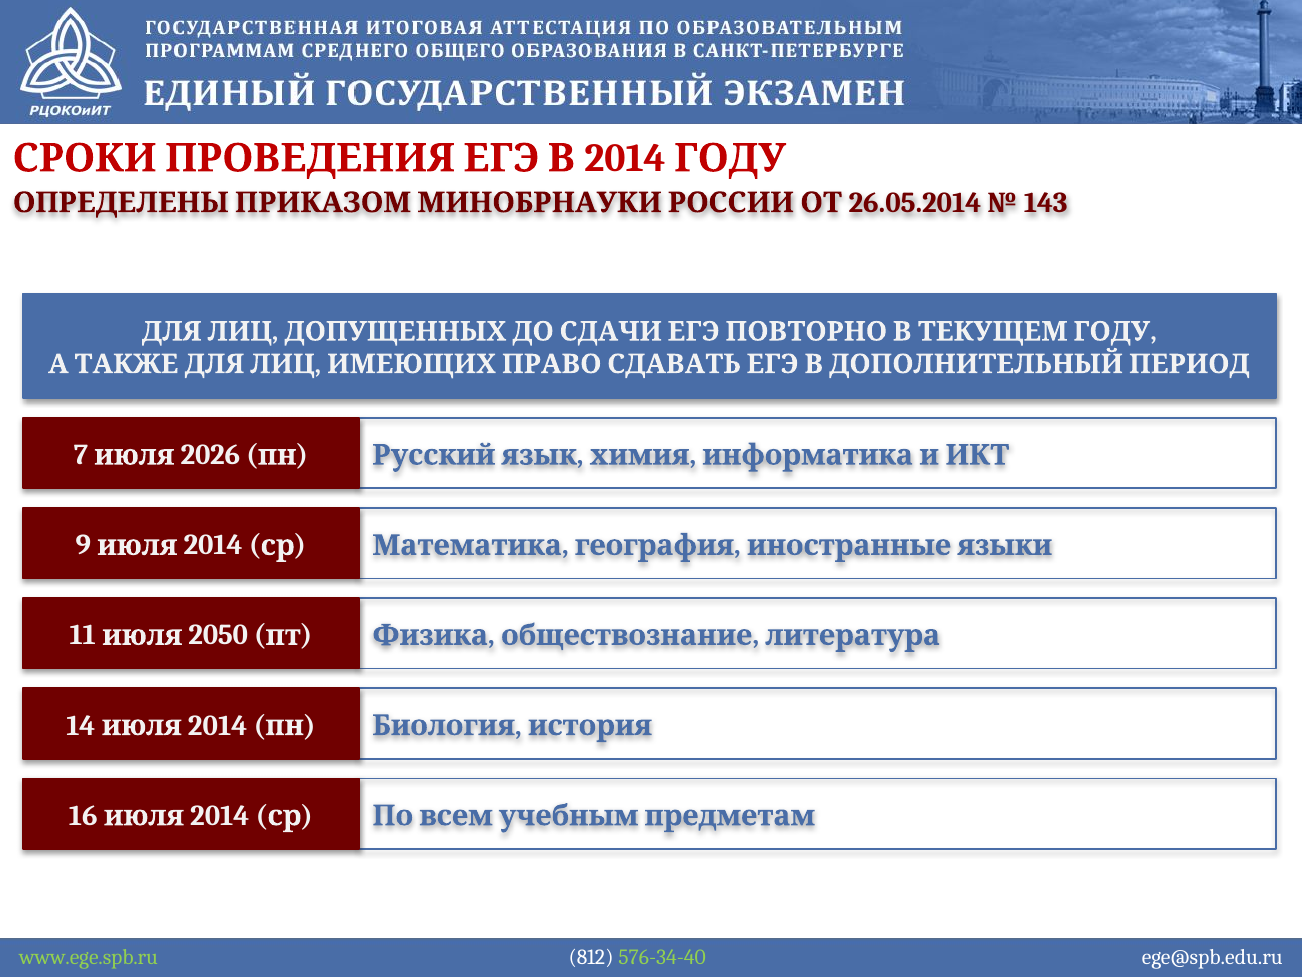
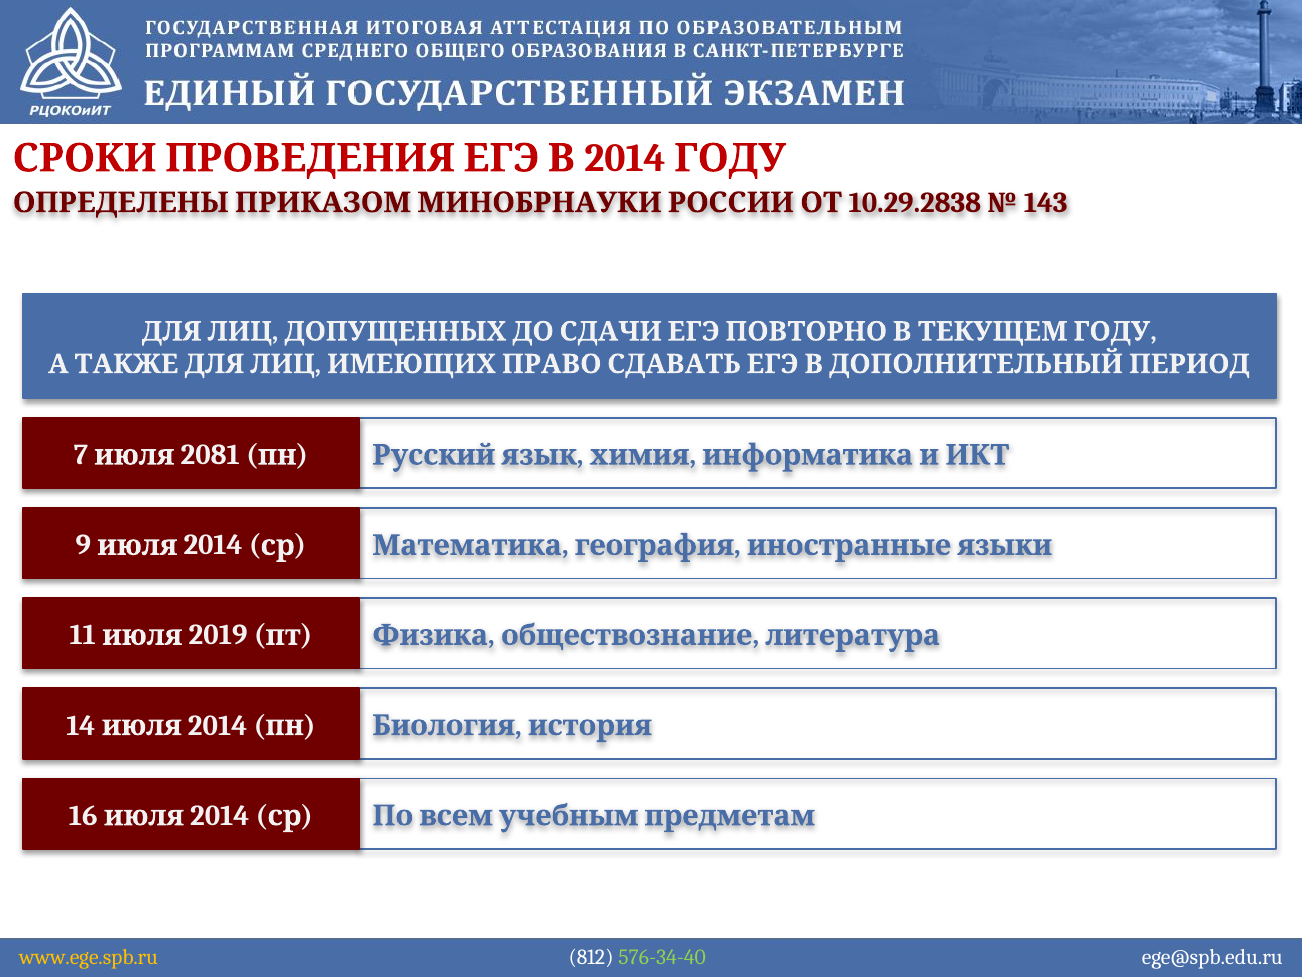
26.05.2014: 26.05.2014 -> 10.29.2838 (915, 203)
2026: 2026 -> 2081 (210, 455)
2050: 2050 -> 2019 (218, 635)
www.ege.spb.ru colour: light green -> yellow (89, 957)
